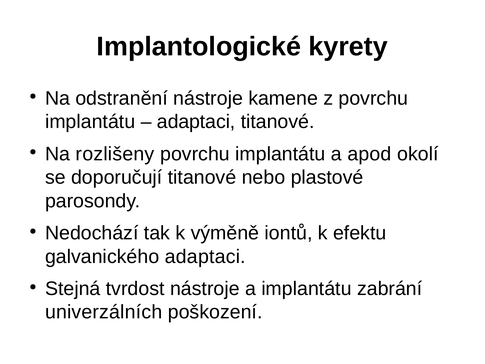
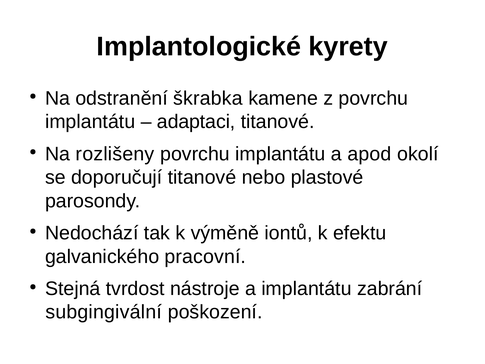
odstranění nástroje: nástroje -> škrabka (208, 98)
galvanického adaptaci: adaptaci -> pracovní (205, 256)
univerzálních: univerzálních -> subgingivální (104, 312)
